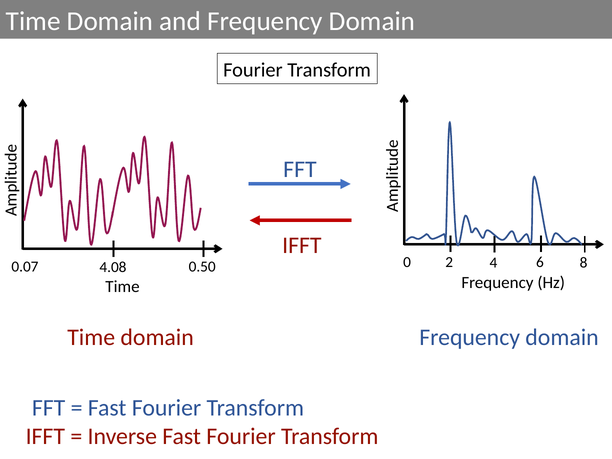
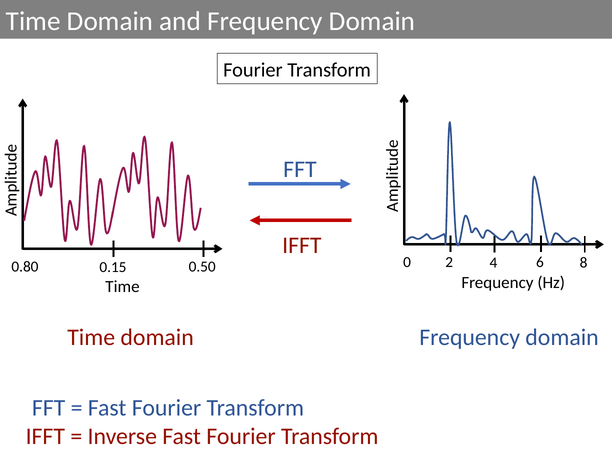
0.07: 0.07 -> 0.80 (25, 267)
4.08: 4.08 -> 0.15 (113, 267)
